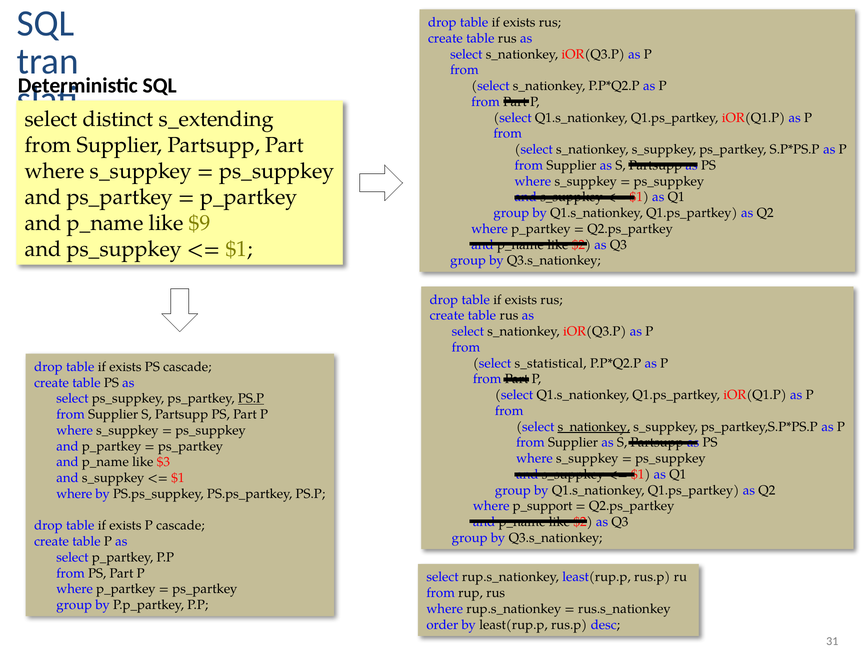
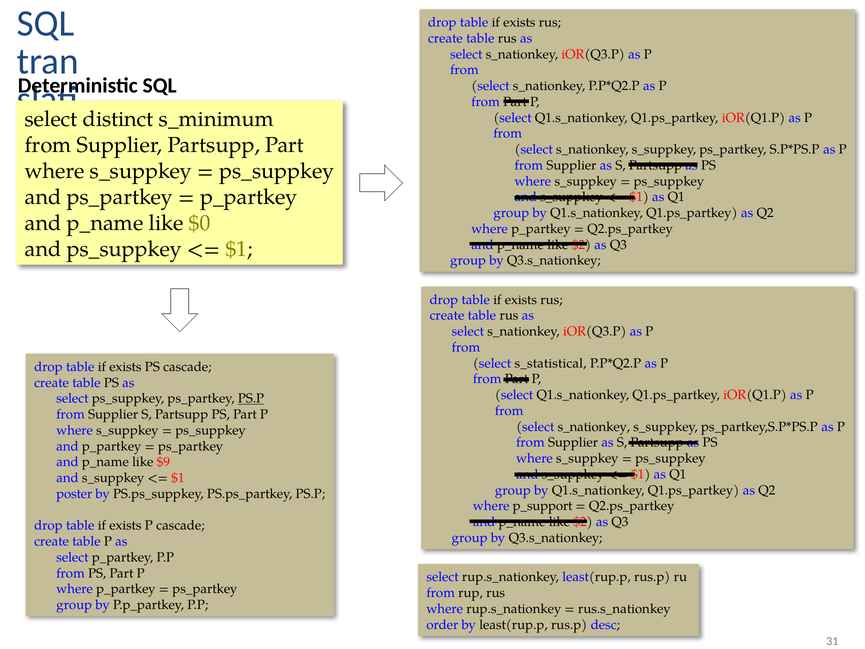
s_extending: s_extending -> s_minimum (216, 119)
$9: $9 -> $0 (200, 223)
s_nationkey underline: present -> none (594, 427)
$3: $3 -> $9 (163, 462)
where: where -> poster (74, 494)
